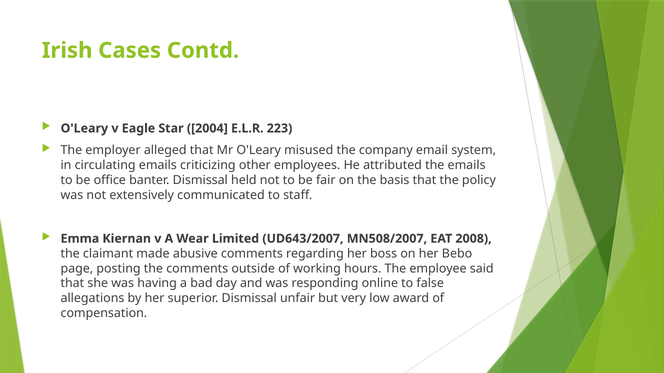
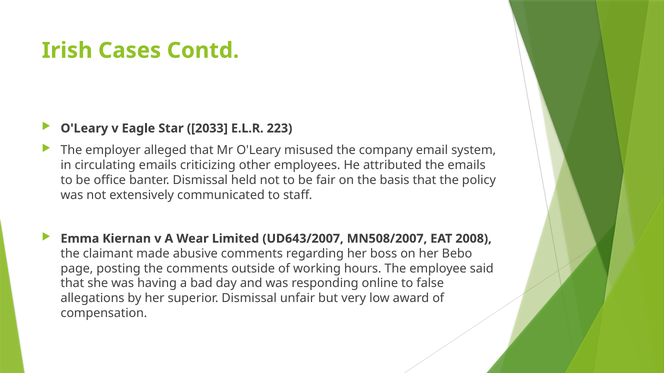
2004: 2004 -> 2033 (207, 129)
